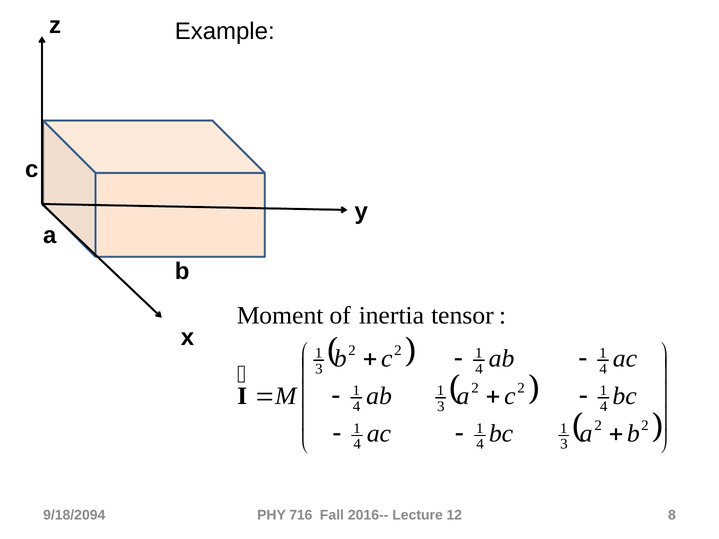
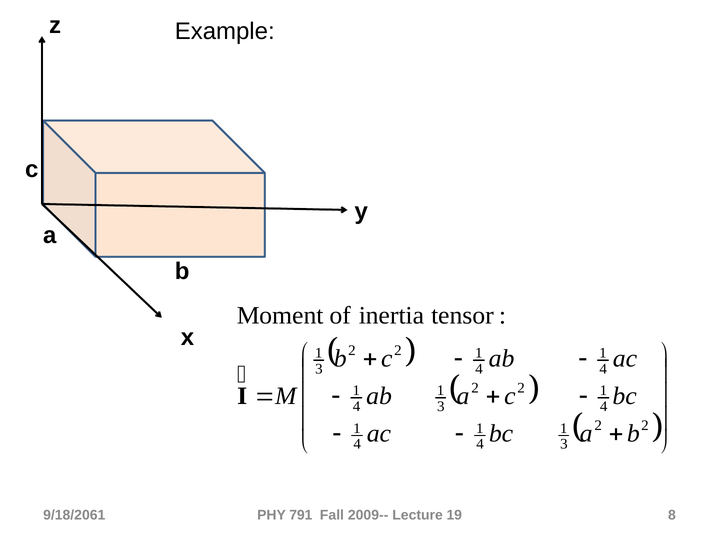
9/18/2094: 9/18/2094 -> 9/18/2061 (74, 515)
716: 716 -> 791 (301, 515)
2016--: 2016-- -> 2009-- (368, 515)
12: 12 -> 19 (454, 515)
